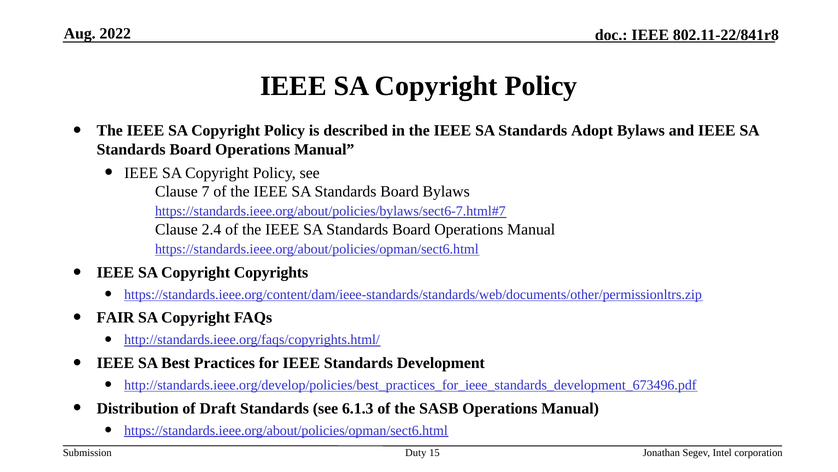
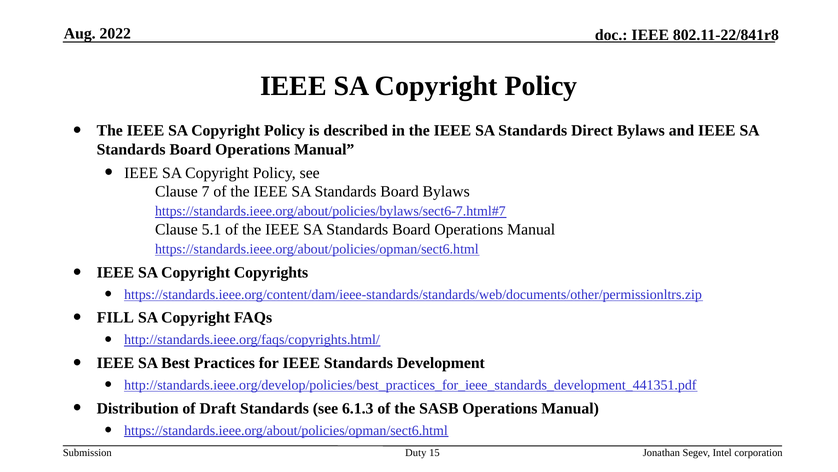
Adopt: Adopt -> Direct (592, 131)
2.4: 2.4 -> 5.1 (211, 229)
FAIR: FAIR -> FILL (115, 317)
http://standards.ieee.org/develop/policies/best_practices_for_ieee_standards_development_673496.pdf: http://standards.ieee.org/develop/policies/best_practices_for_ieee_standards_development_673496.pdf -> http://standards.ieee.org/develop/policies/best_practices_for_ieee_standards_development_441351.pdf (410, 385)
